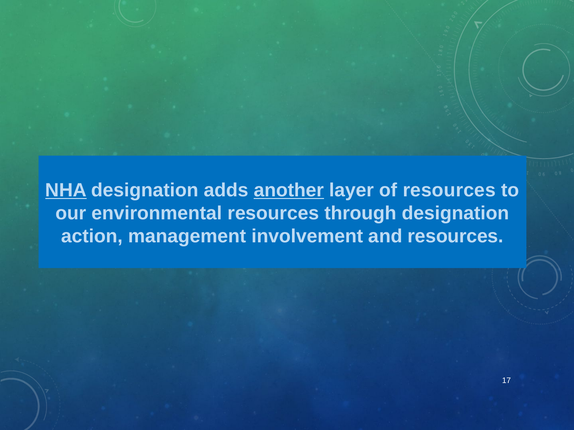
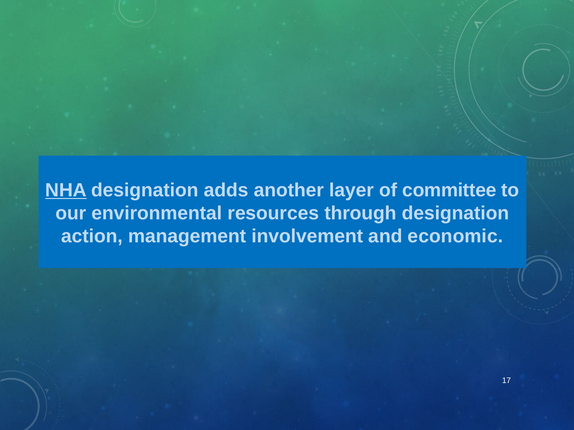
another underline: present -> none (289, 190)
of resources: resources -> committee (449, 190)
and resources: resources -> economic (455, 236)
